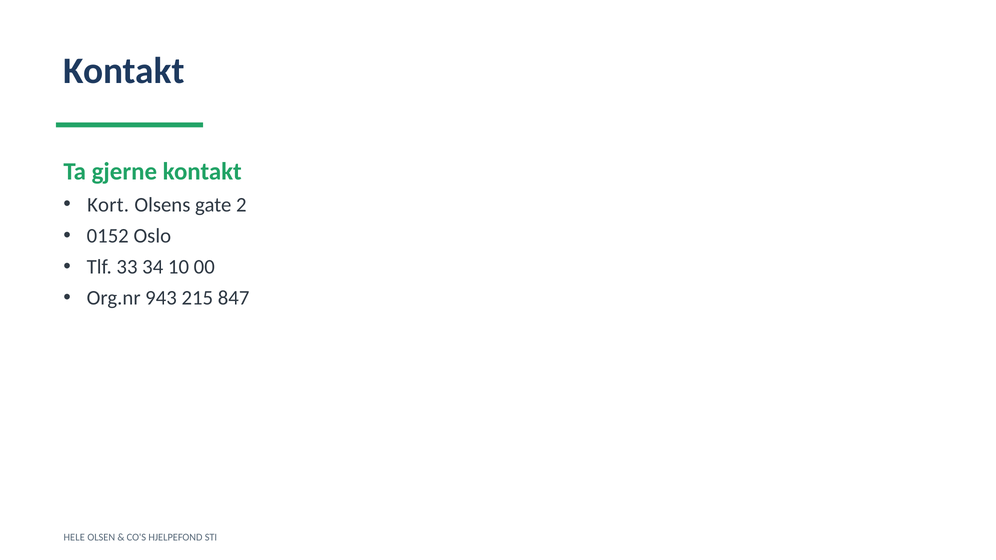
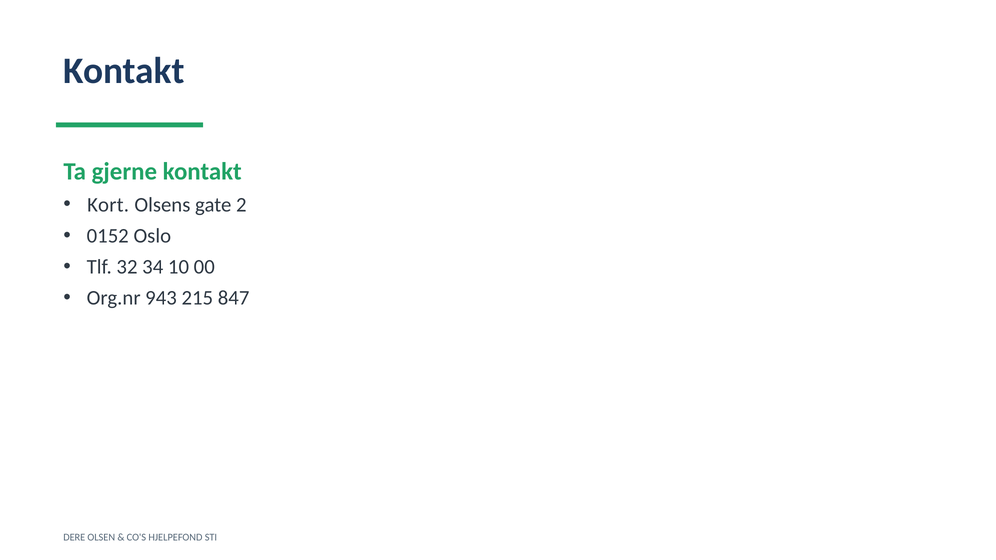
33: 33 -> 32 (127, 267)
HELE: HELE -> DERE (74, 538)
